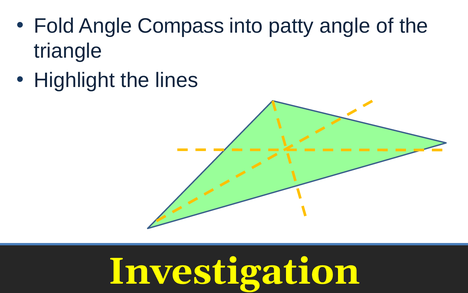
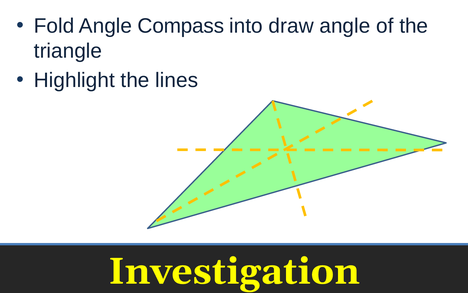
patty: patty -> draw (291, 26)
